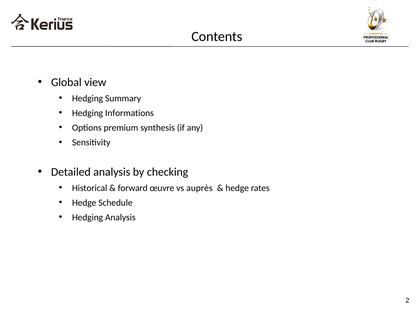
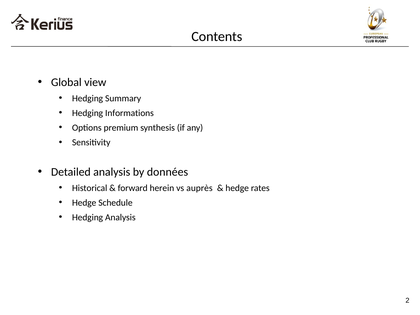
checking: checking -> données (168, 172)
œuvre: œuvre -> herein (162, 188)
